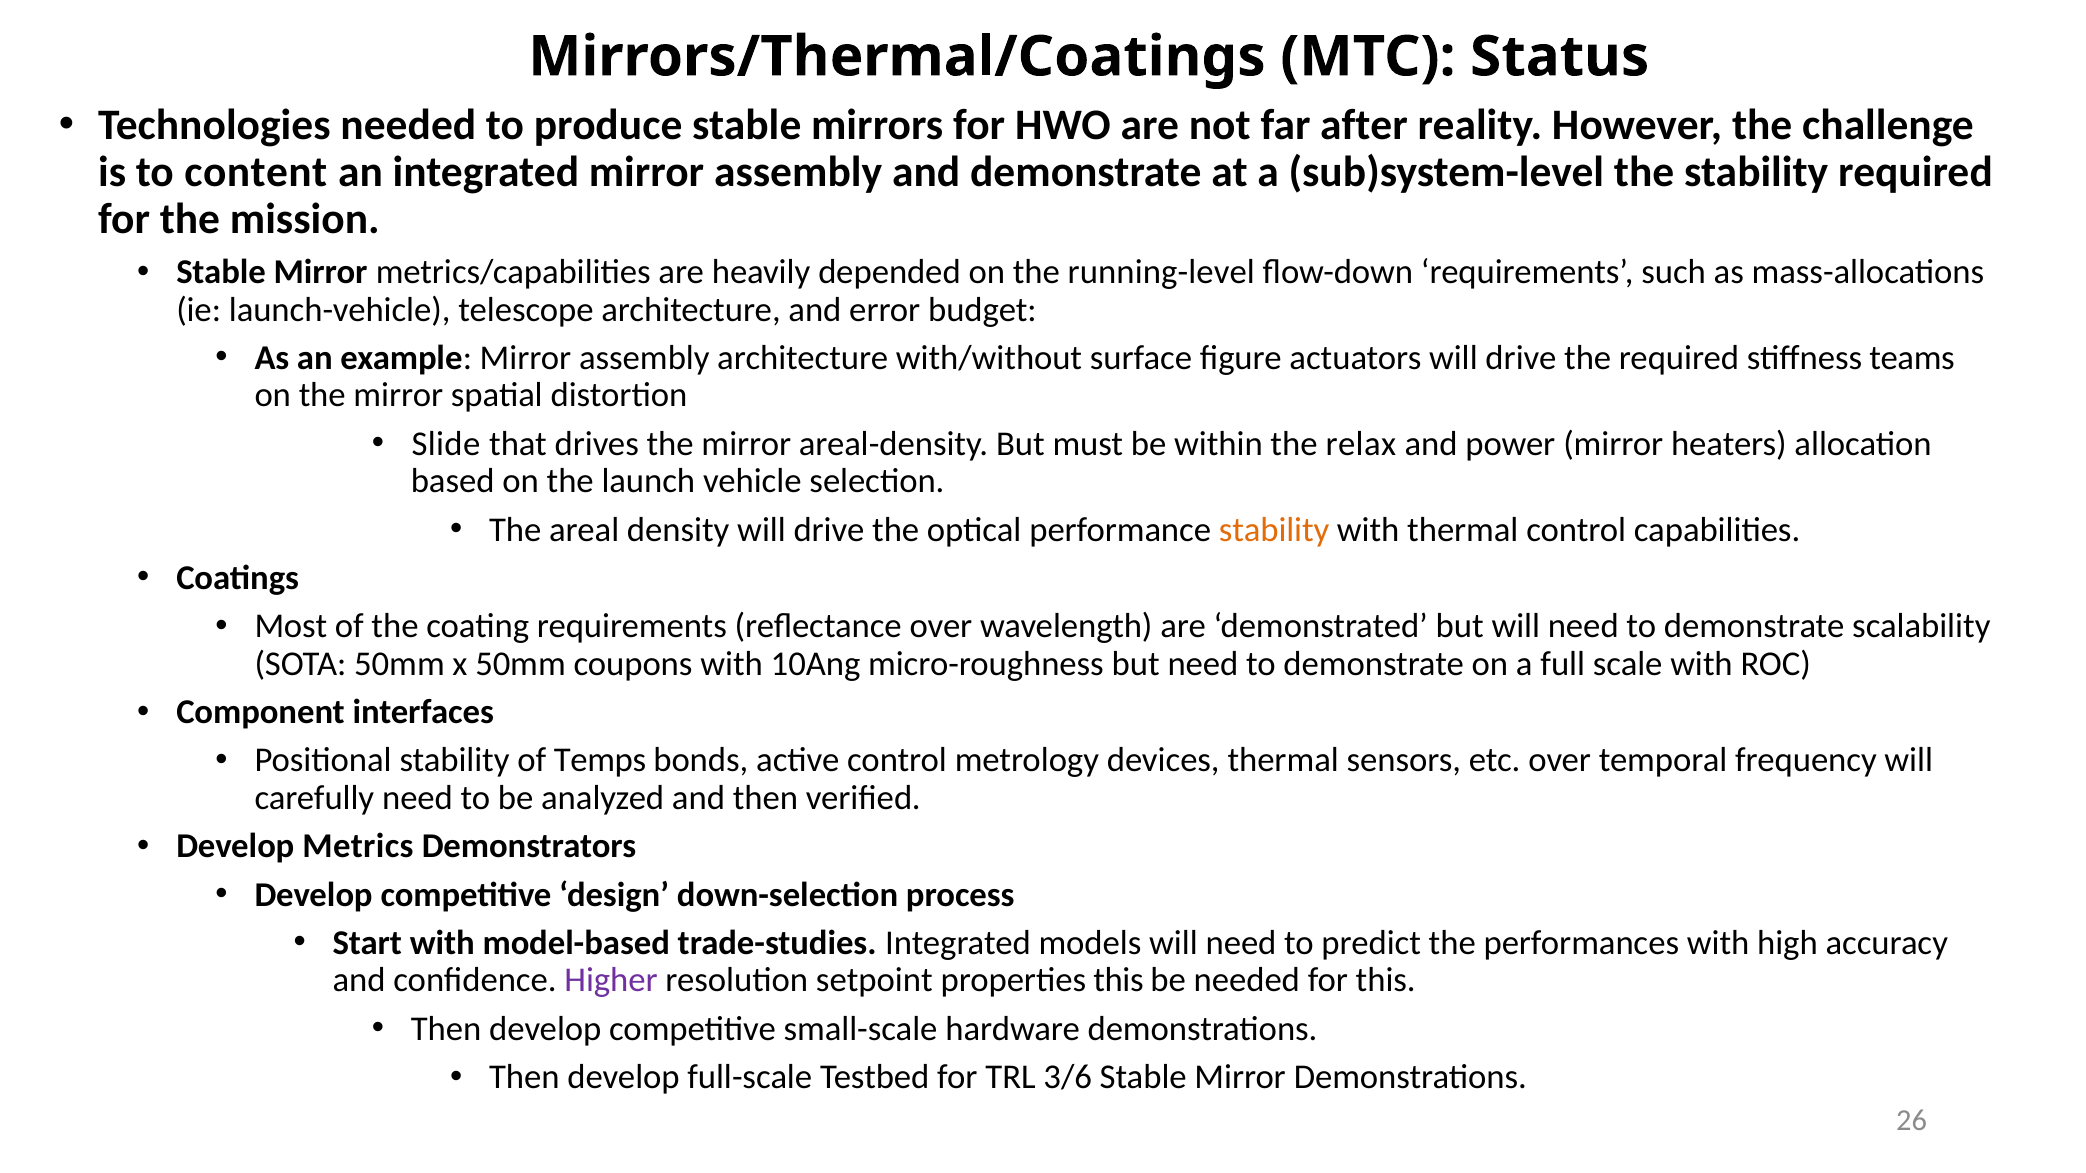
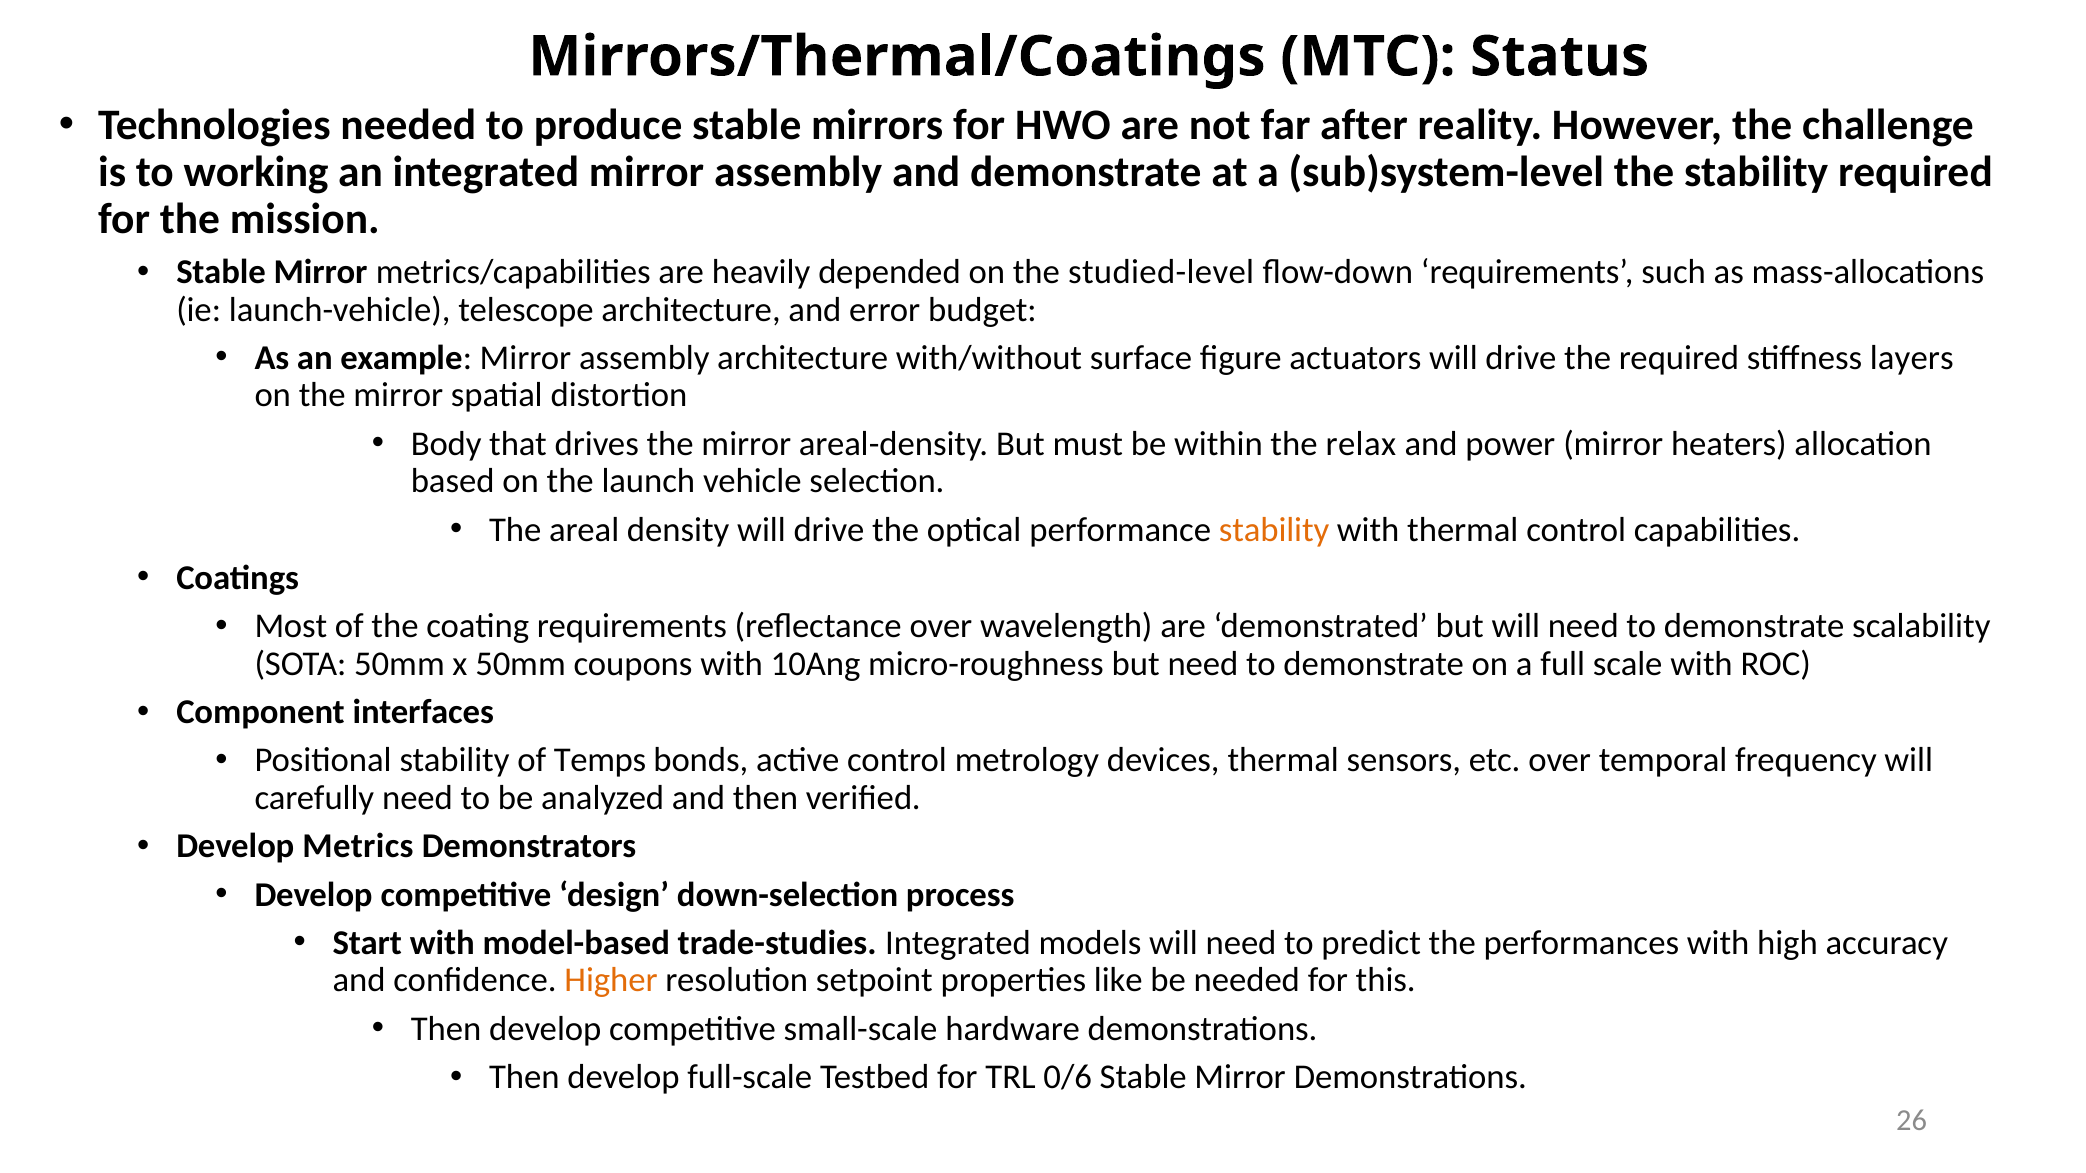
content: content -> working (256, 172)
running-level: running-level -> studied-level (1161, 272)
teams: teams -> layers (1912, 358)
Slide: Slide -> Body (446, 444)
Higher colour: purple -> orange (611, 981)
properties this: this -> like (1118, 981)
3/6: 3/6 -> 0/6 (1068, 1077)
